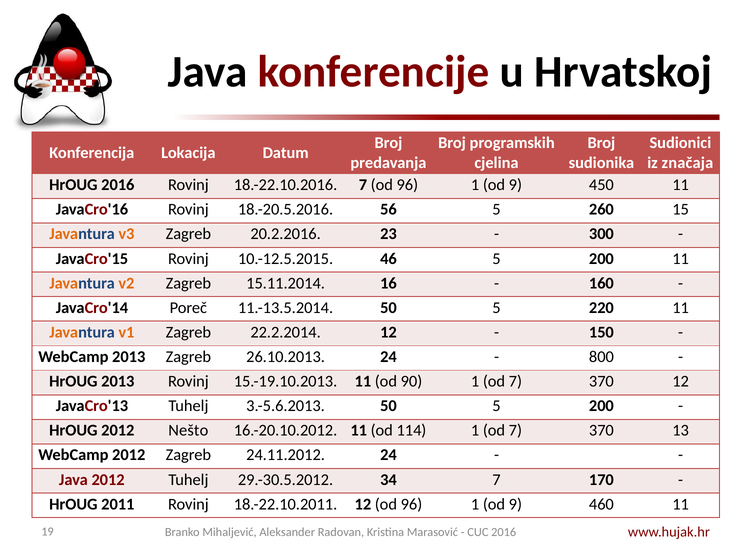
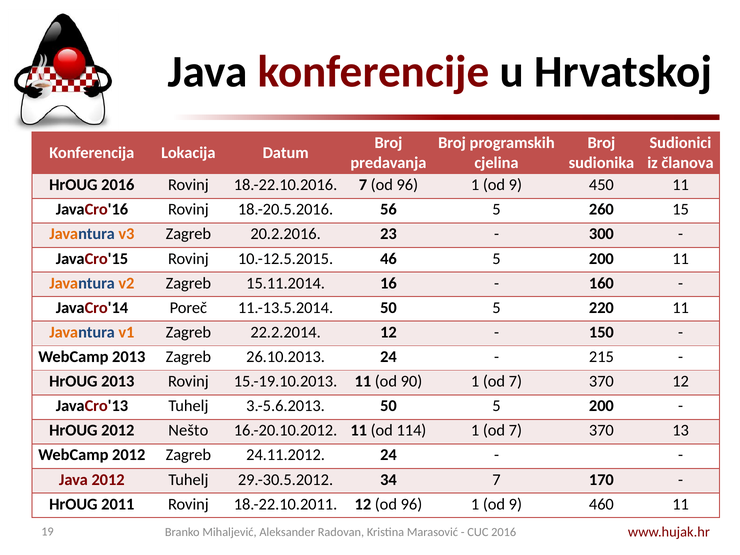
značaja: značaja -> članova (688, 163)
800: 800 -> 215 (601, 357)
